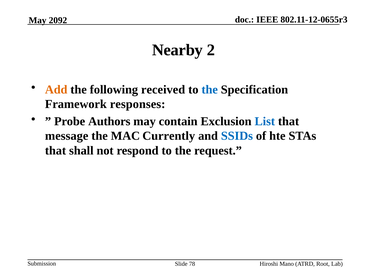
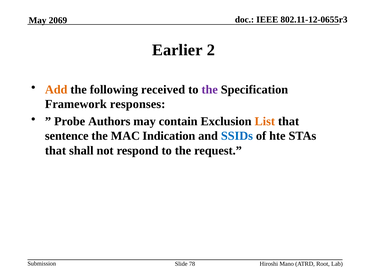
2092: 2092 -> 2069 (58, 20)
Nearby: Nearby -> Earlier (177, 50)
the colour: blue -> purple (210, 90)
List colour: blue -> orange (265, 121)
message: message -> sentence (67, 136)
Currently: Currently -> Indication (169, 136)
